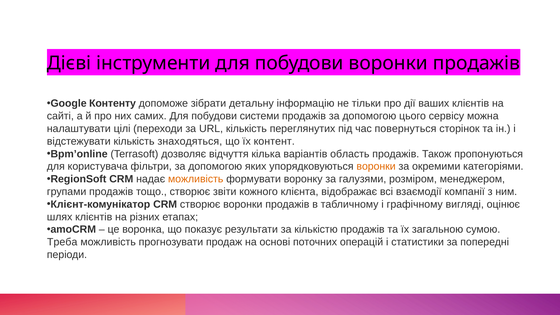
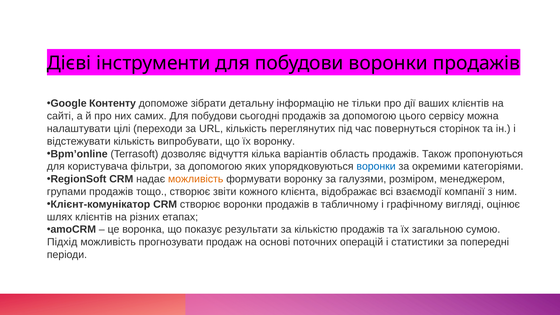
системи: системи -> сьогодні (260, 116)
знаходяться: знаходяться -> випробувати (190, 141)
їх контент: контент -> воронку (274, 141)
воронки colour: orange -> blue (376, 167)
Треба: Треба -> Підхід (62, 242)
